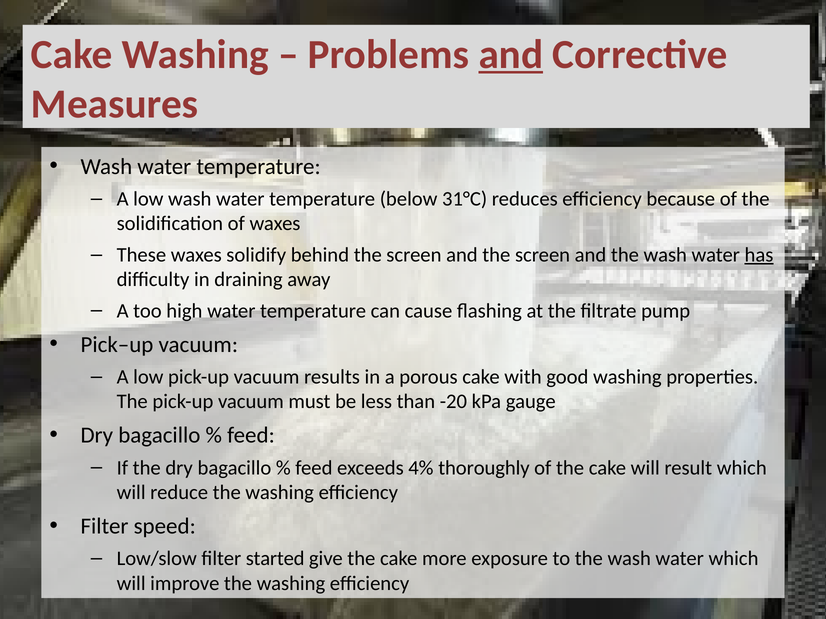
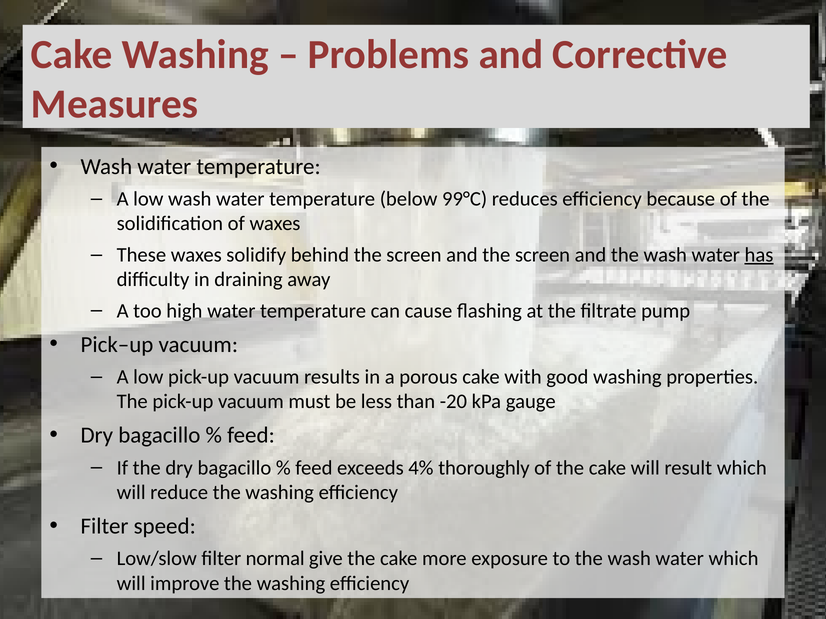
and underline: present -> none (511, 55)
31°C: 31°C -> 99°C (465, 199)
started: started -> normal (275, 559)
